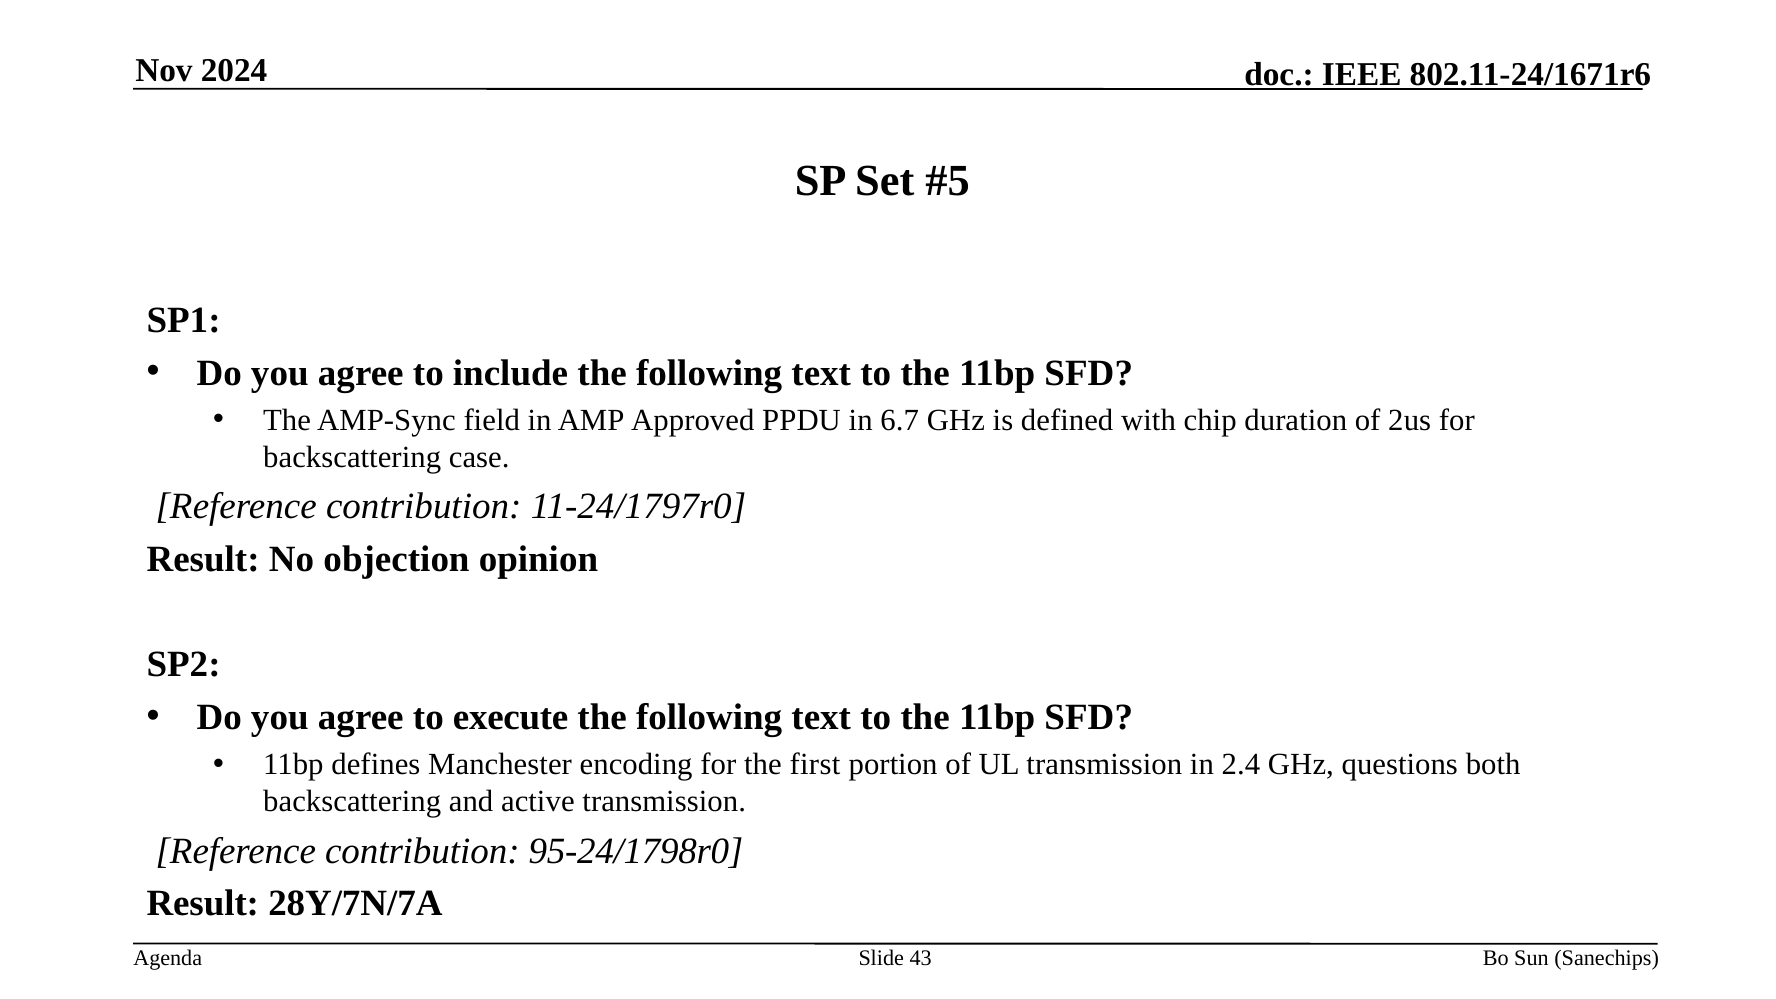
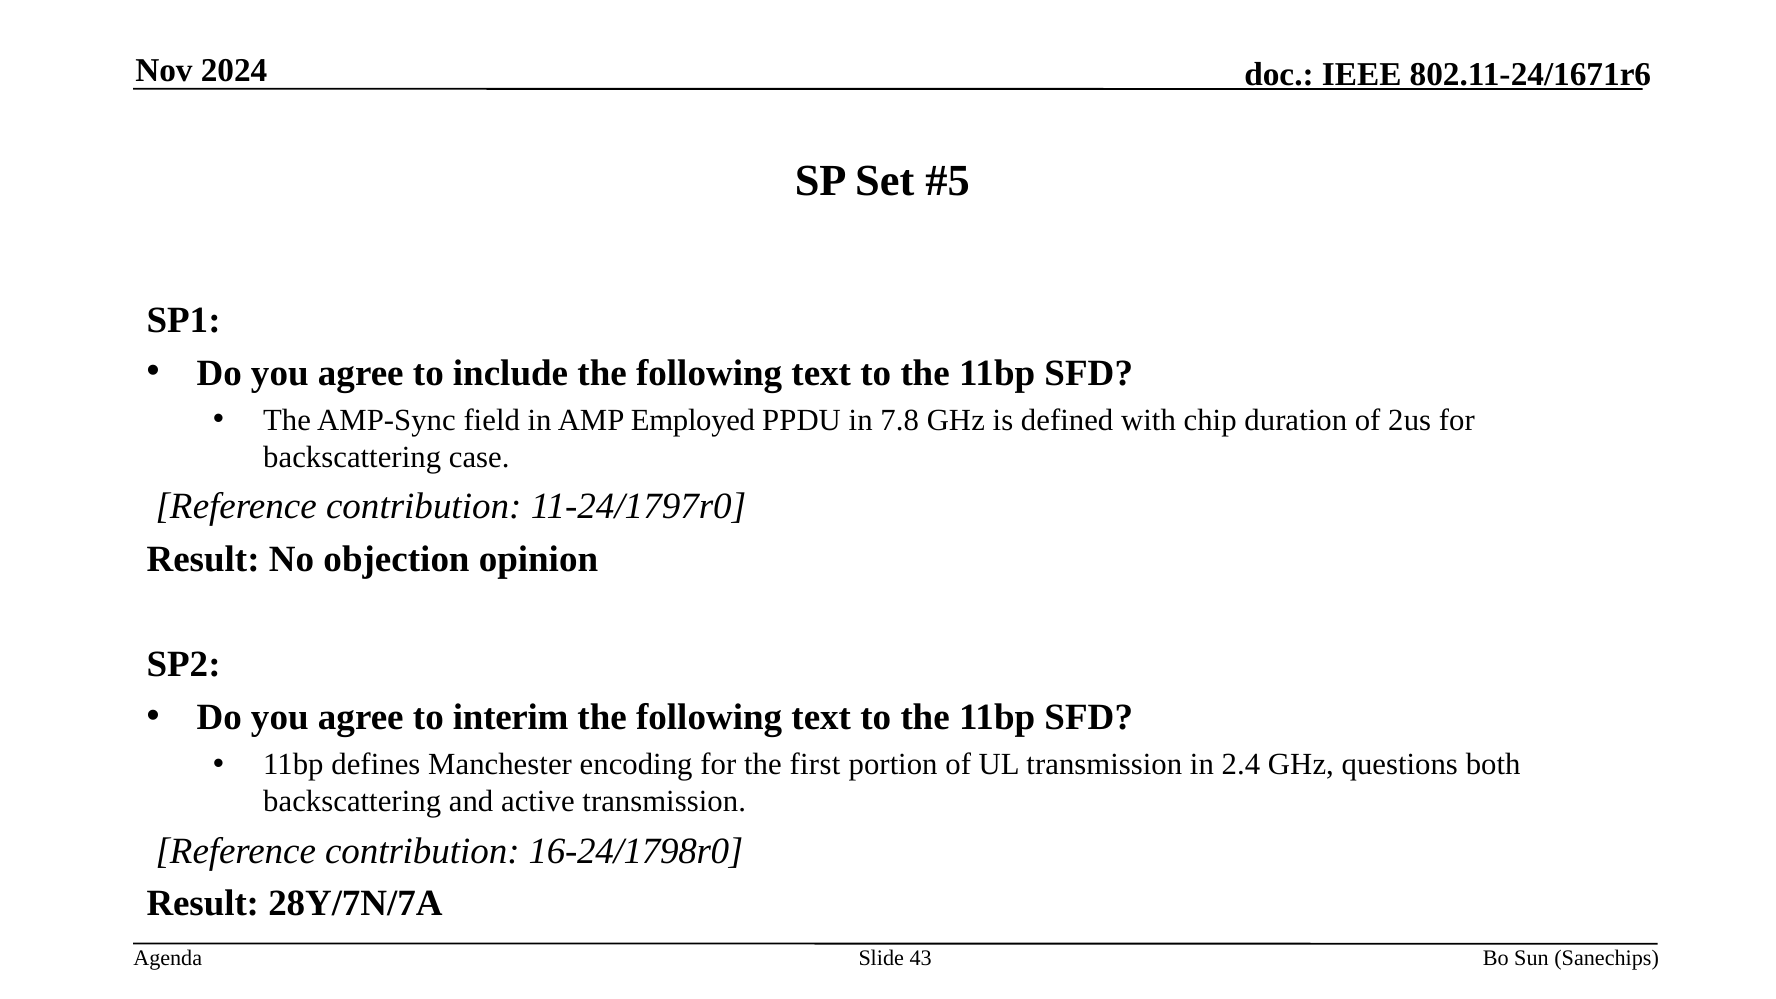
Approved: Approved -> Employed (693, 420)
6.7: 6.7 -> 7.8 (900, 420)
execute: execute -> interim (511, 717)
95-24/1798r0: 95-24/1798r0 -> 16-24/1798r0 (636, 851)
